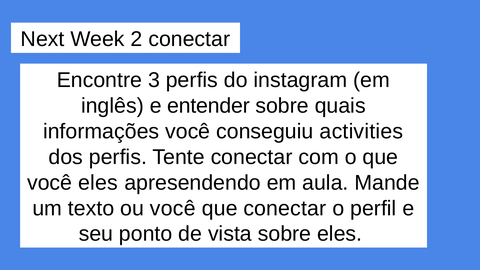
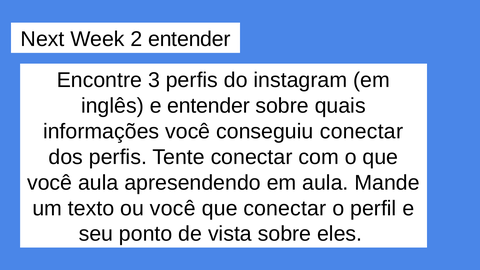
2 conectar: conectar -> entender (189, 39)
conseguiu activities: activities -> conectar (361, 131)
você eles: eles -> aula (98, 183)
